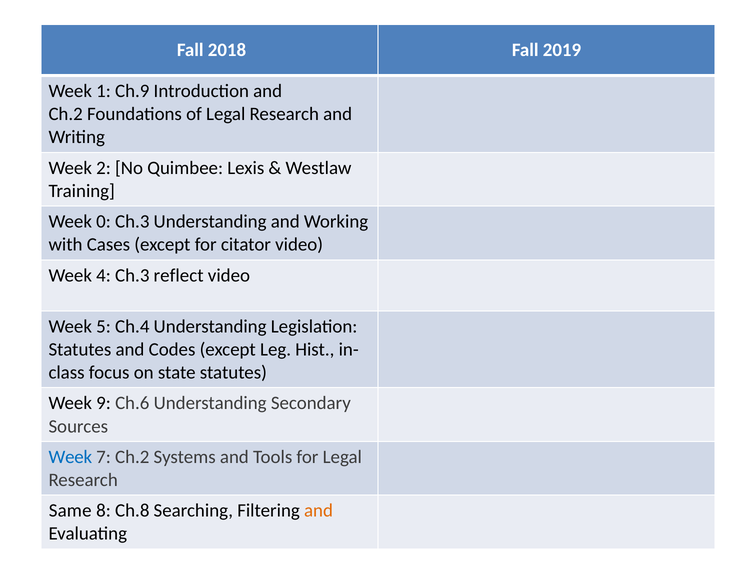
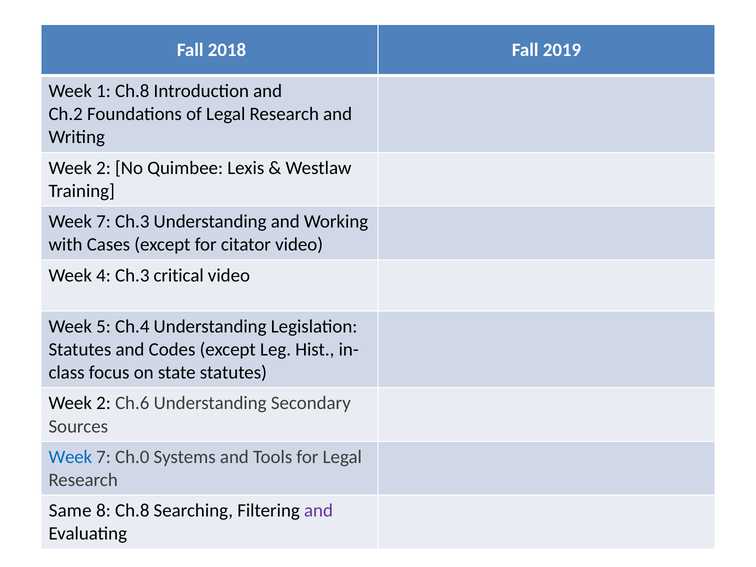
1 Ch.9: Ch.9 -> Ch.8 (132, 91)
0: 0 -> 7 (104, 222)
reflect: reflect -> critical (179, 275)
9: 9 -> 2 (104, 403)
7 Ch.2: Ch.2 -> Ch.0 (132, 457)
and colour: orange -> purple (319, 511)
